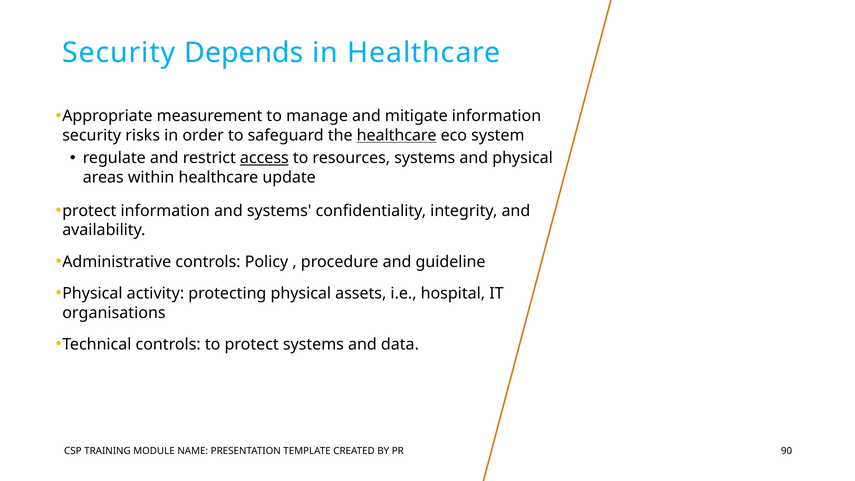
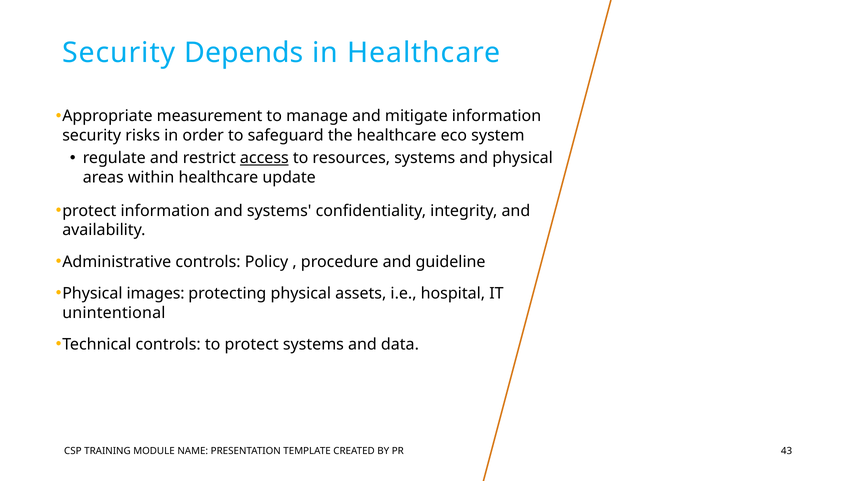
healthcare underline: present -> none (397, 135)
activity: activity -> images (156, 294)
organisations: organisations -> unintentional (114, 313)
90: 90 -> 43 (787, 451)
